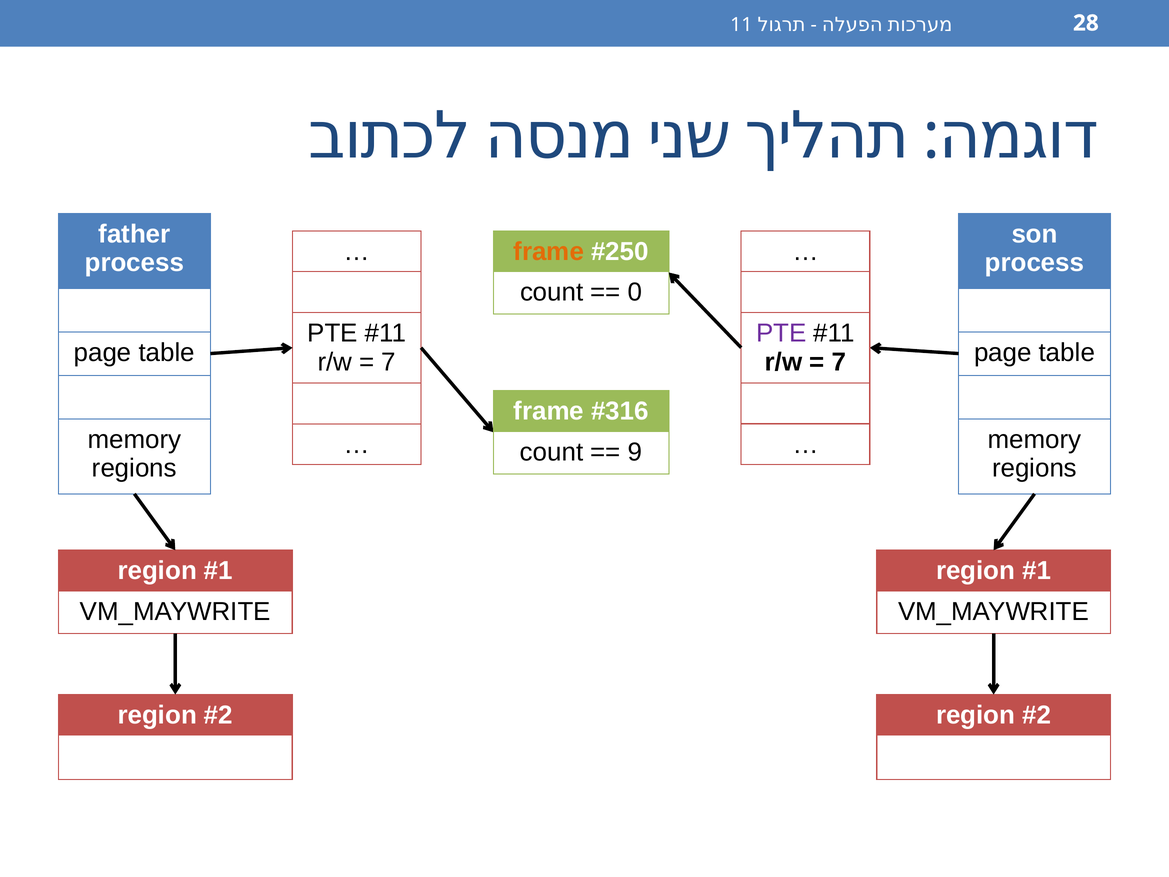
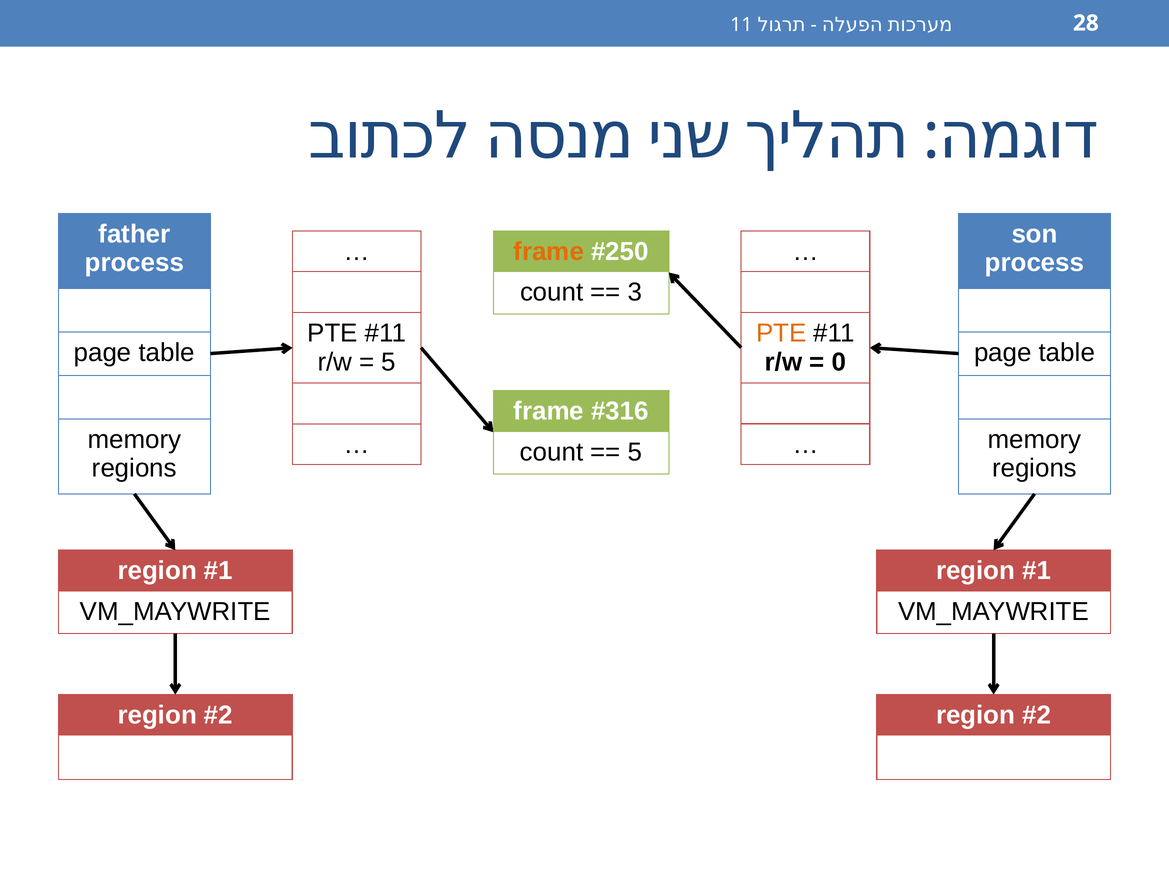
0: 0 -> 3 (635, 292)
PTE colour: purple -> orange (781, 333)
7: 7 -> 0 (839, 362)
7: 7 -> 5 (389, 362)
9: 9 -> 5 (635, 452)
